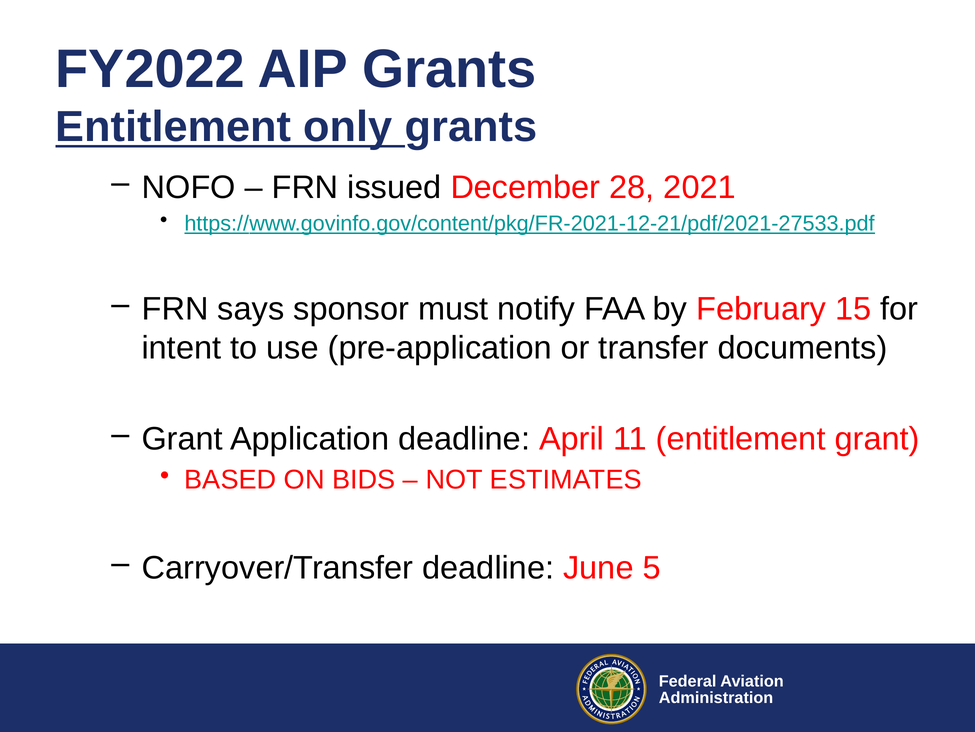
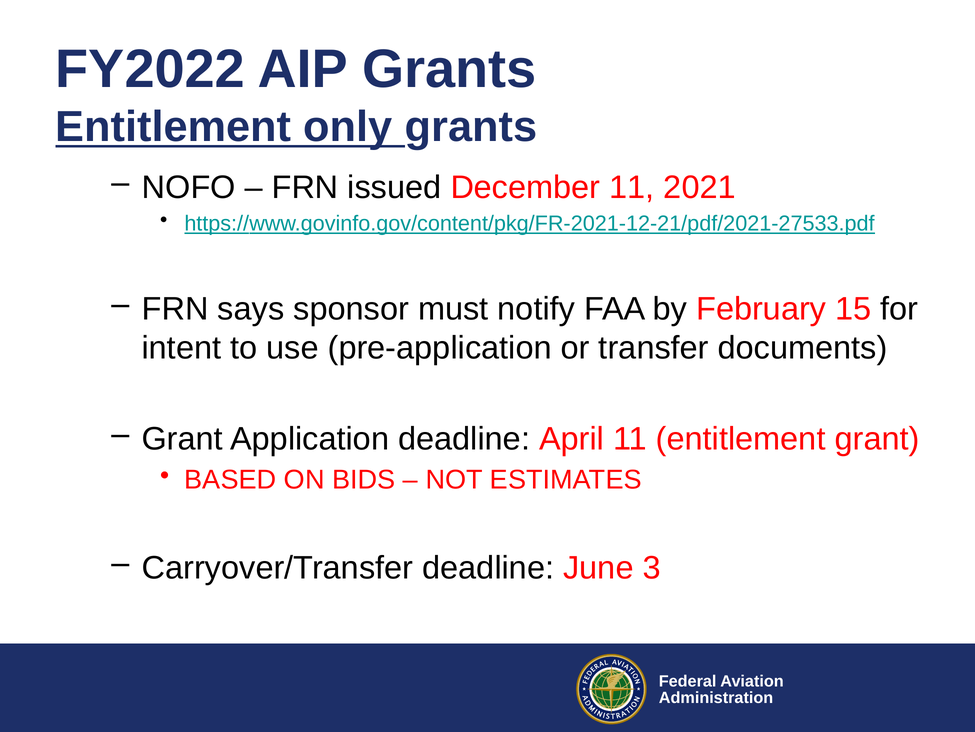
December 28: 28 -> 11 (632, 187)
5: 5 -> 3 (652, 568)
